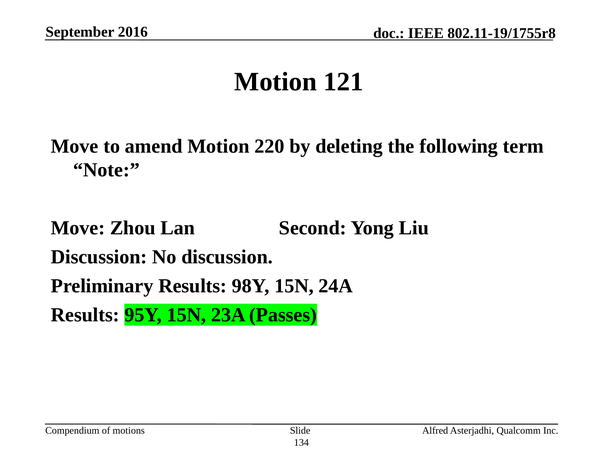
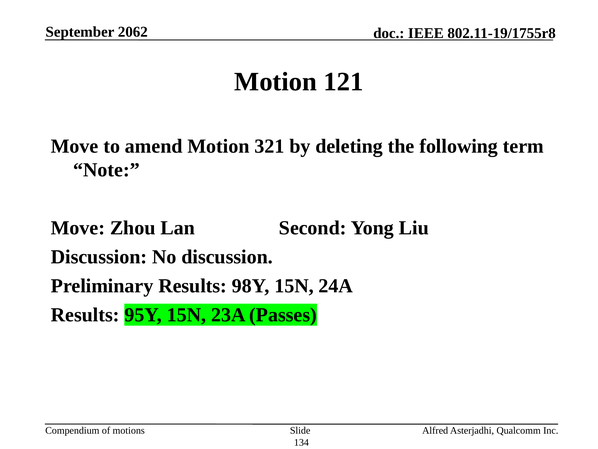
2016: 2016 -> 2062 (133, 32)
220: 220 -> 321 (269, 146)
